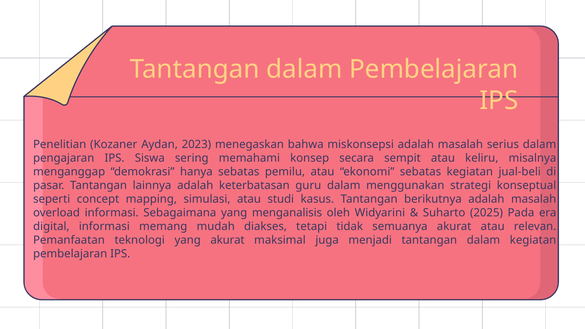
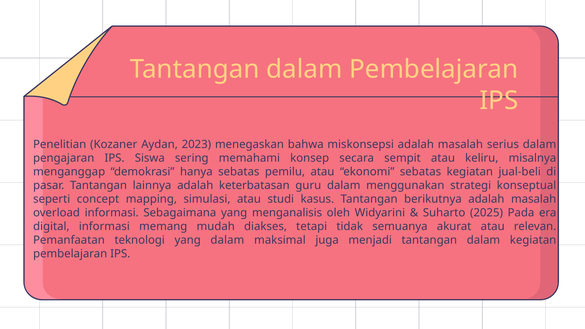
yang akurat: akurat -> dalam (227, 240)
